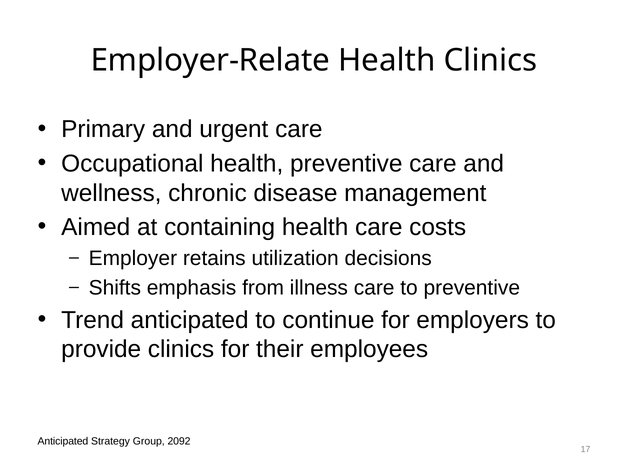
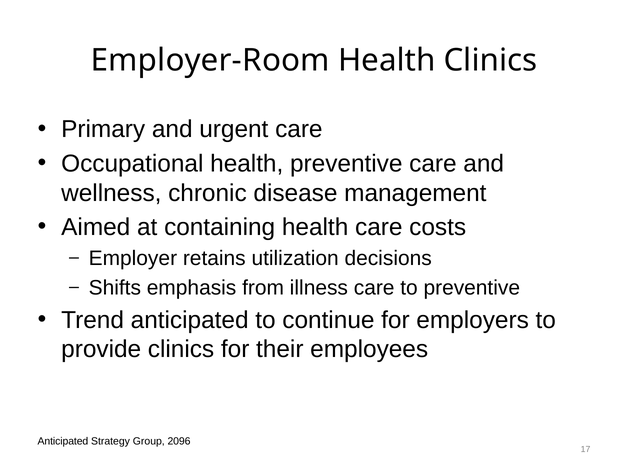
Employer-Relate: Employer-Relate -> Employer-Room (210, 60)
2092: 2092 -> 2096 (179, 441)
